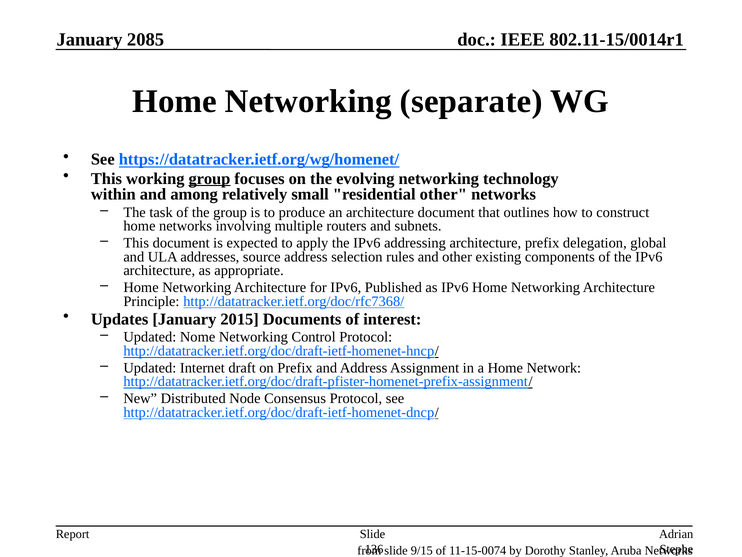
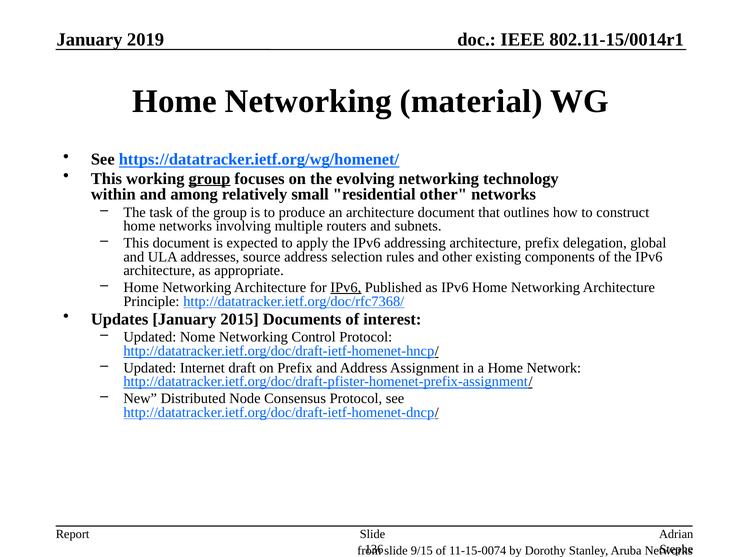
2085: 2085 -> 2019 (146, 40)
separate: separate -> material (471, 101)
IPv6 underline: none -> present (346, 287)
